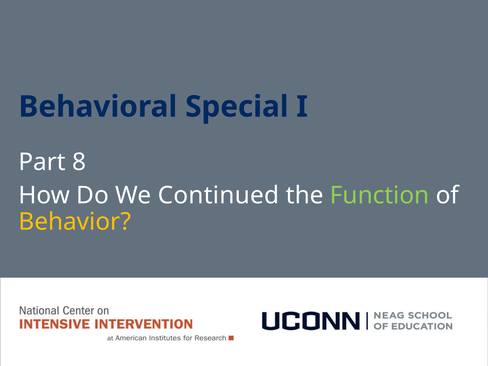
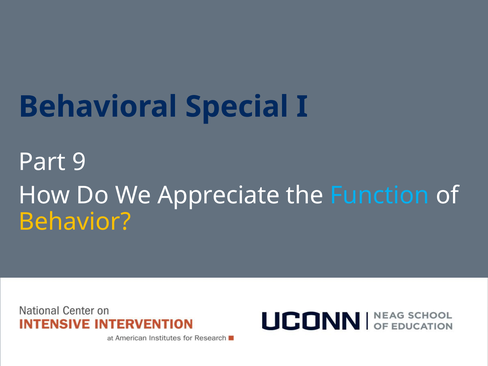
8: 8 -> 9 (79, 162)
Continued: Continued -> Appreciate (219, 195)
Function colour: light green -> light blue (380, 195)
